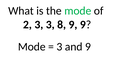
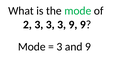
3 3 8: 8 -> 3 (62, 24)
